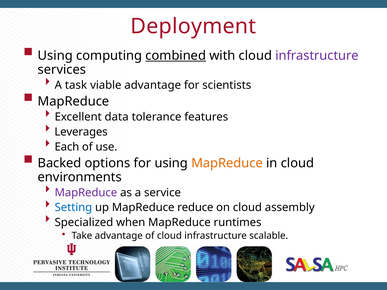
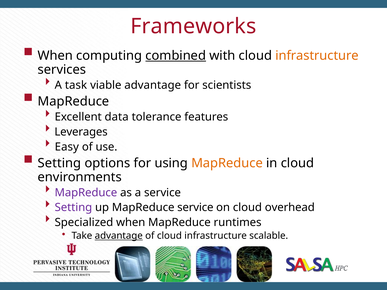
Deployment: Deployment -> Frameworks (193, 26)
Using: Using -> When (55, 56)
infrastructure colour: purple -> orange (317, 56)
Each: Each -> Easy (67, 147)
Backed: Backed -> Setting (59, 163)
Setting colour: blue -> purple (73, 208)
MapReduce reduce: reduce -> service (195, 208)
assembly: assembly -> overhead (290, 208)
advantage underline: none -> present (119, 236)
